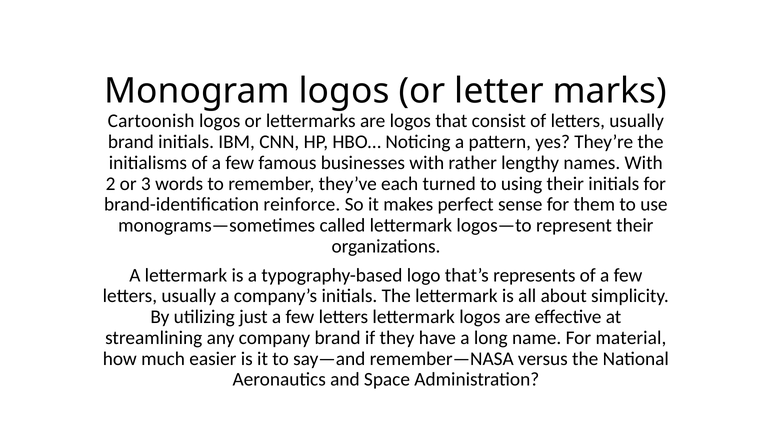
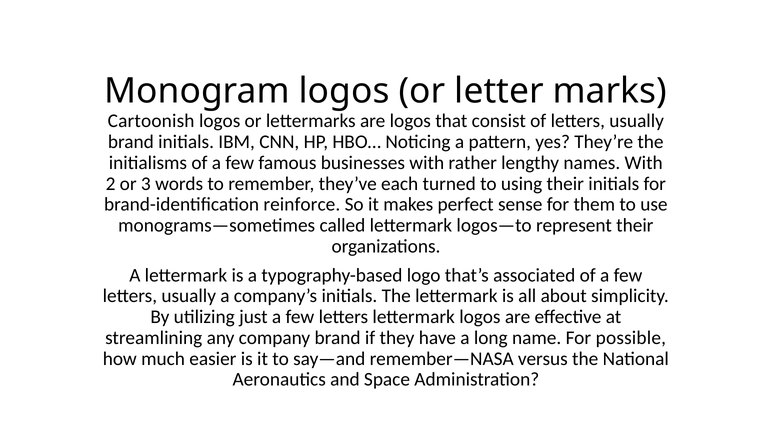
represents: represents -> associated (534, 275)
material: material -> possible (631, 337)
